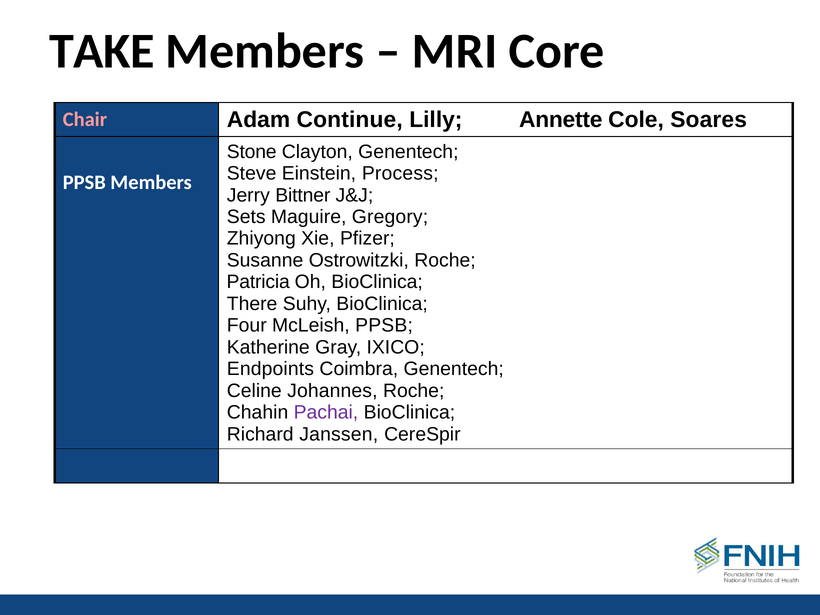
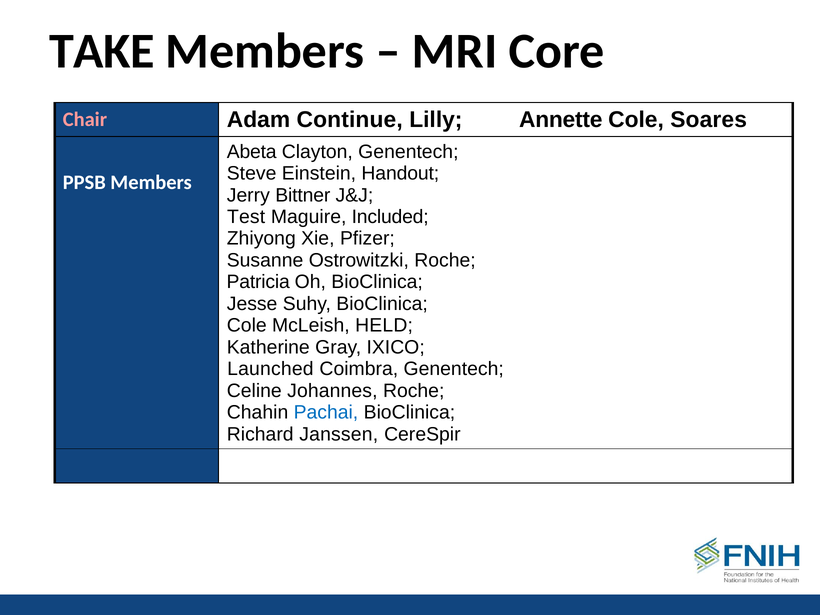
Stone: Stone -> Abeta (252, 152)
Process: Process -> Handout (400, 173)
Sets: Sets -> Test (246, 217)
Gregory: Gregory -> Included (390, 217)
There: There -> Jesse (252, 304)
Four: Four -> Cole (247, 326)
McLeish PPSB: PPSB -> HELD (384, 326)
Endpoints: Endpoints -> Launched (270, 369)
Pachai colour: purple -> blue (326, 412)
